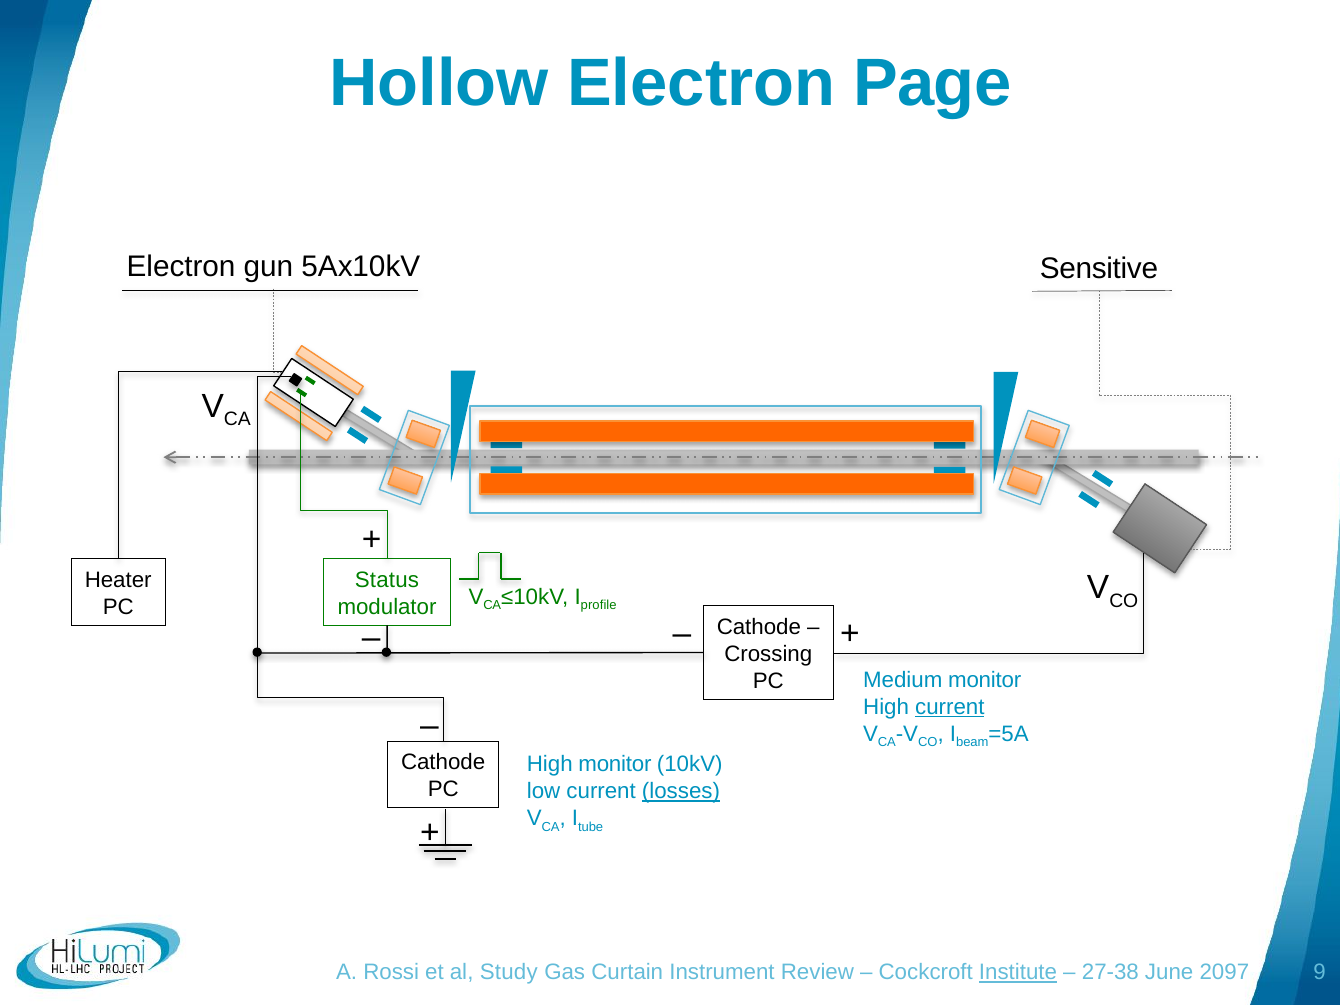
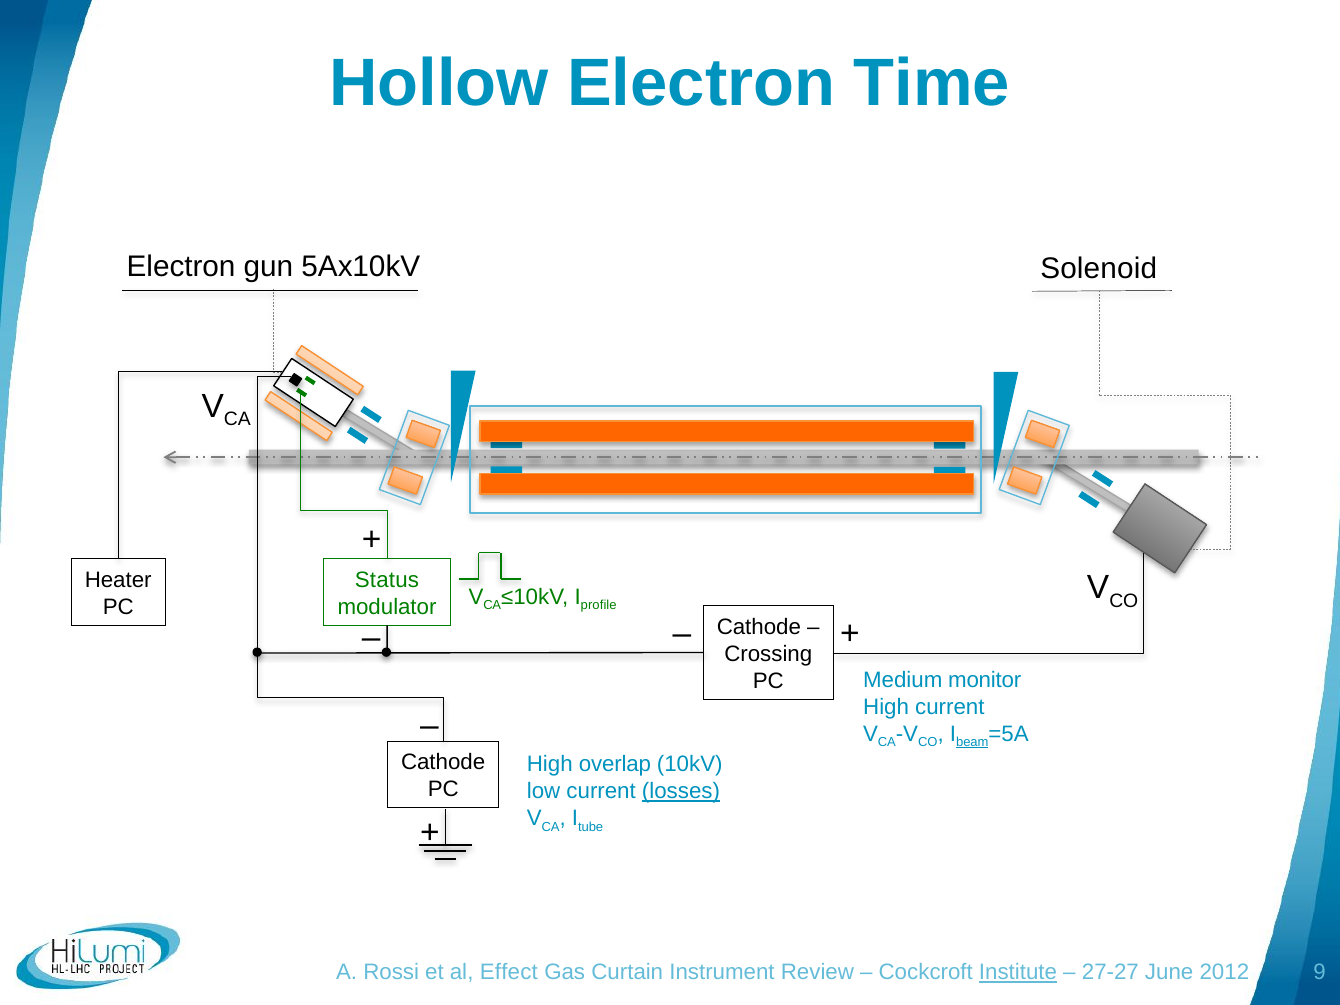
Page: Page -> Time (932, 84)
Sensitive: Sensitive -> Solenoid (1099, 268)
current underline: present -> none (950, 707)
beam underline: none -> present (972, 742)
High monitor: monitor -> overlap (615, 764)
Study: Study -> Effect (509, 972)
27-38: 27-38 -> 27-27 (1110, 972)
2097: 2097 -> 2012 (1224, 972)
